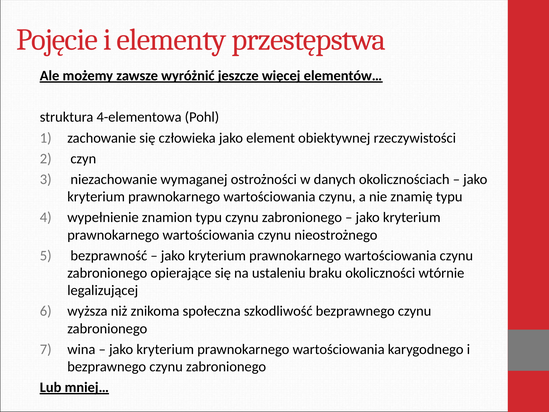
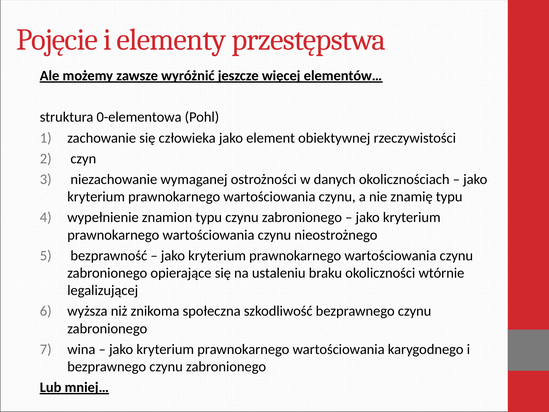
4-elementowa: 4-elementowa -> 0-elementowa (139, 117)
